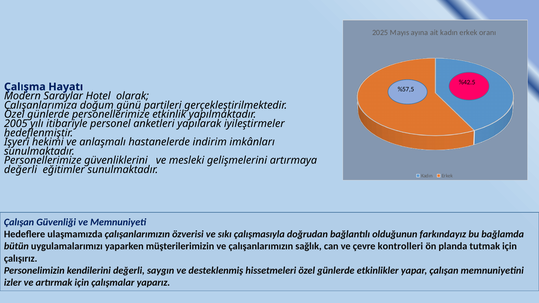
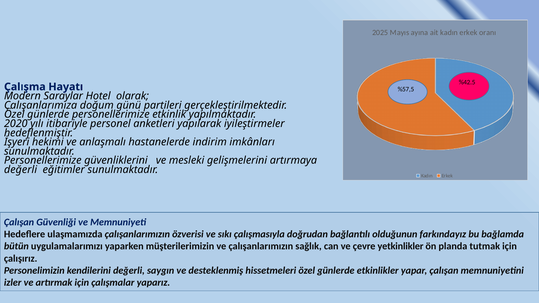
2005: 2005 -> 2020 (16, 124)
kontrolleri: kontrolleri -> yetkinlikler (400, 246)
